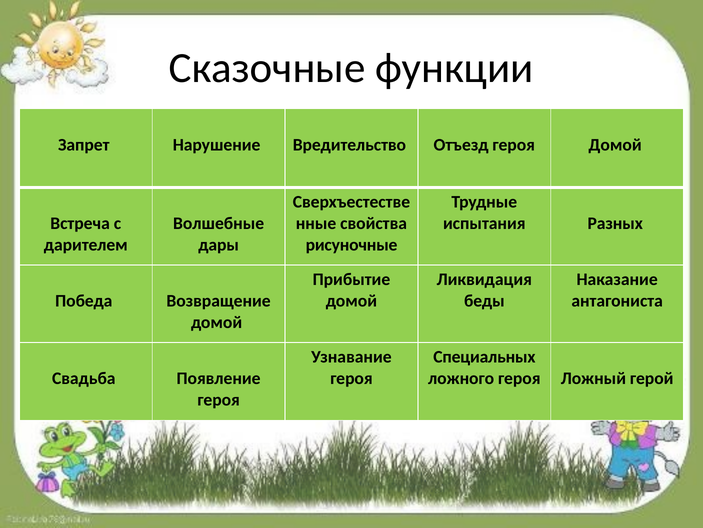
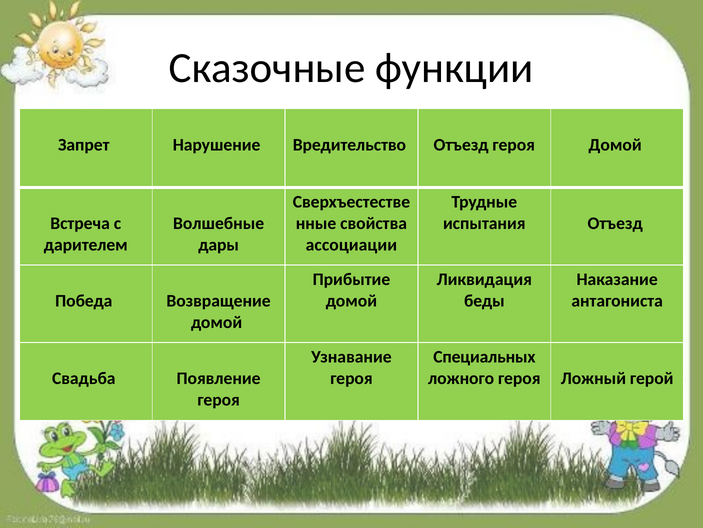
испытания Разных: Разных -> Отъезд (615, 223)
рисуночные: рисуночные -> ассоциации (351, 245)
